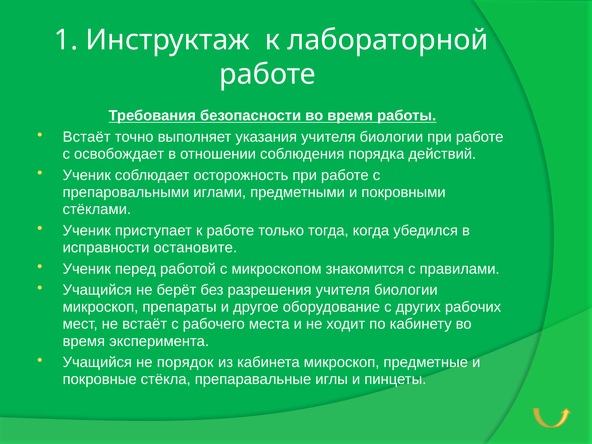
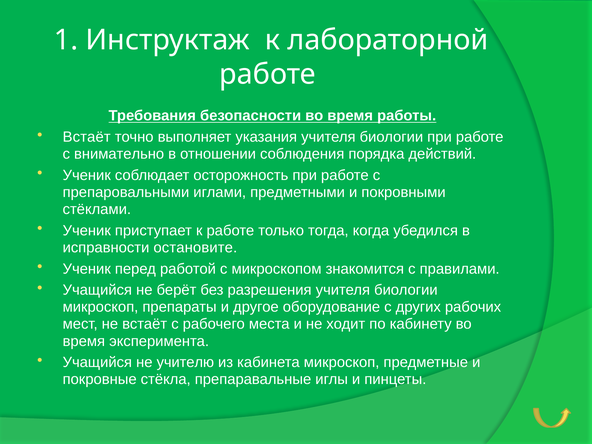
освобождает: освобождает -> внимательно (119, 154)
порядок: порядок -> учителю (185, 362)
